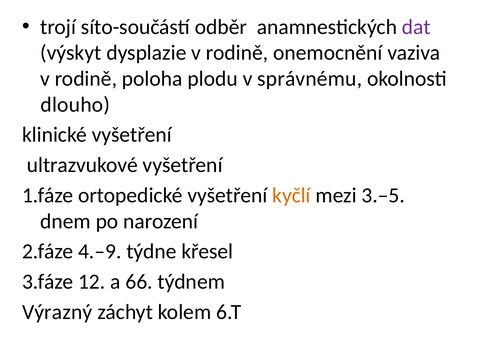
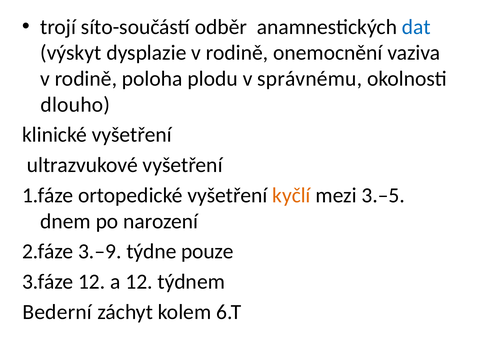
dat colour: purple -> blue (416, 27)
4.–9: 4.–9 -> 3.–9 (100, 251)
křesel: křesel -> pouze (207, 251)
a 66: 66 -> 12 (139, 281)
Výrazný: Výrazný -> Bederní (57, 312)
